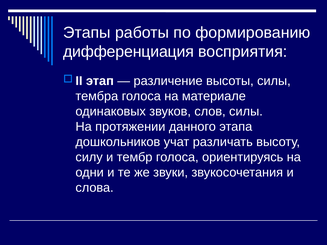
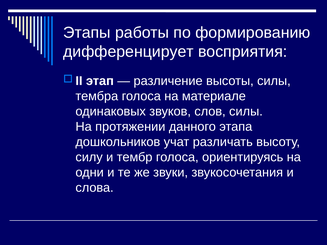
дифференциация: дифференциация -> дифференцирует (128, 52)
